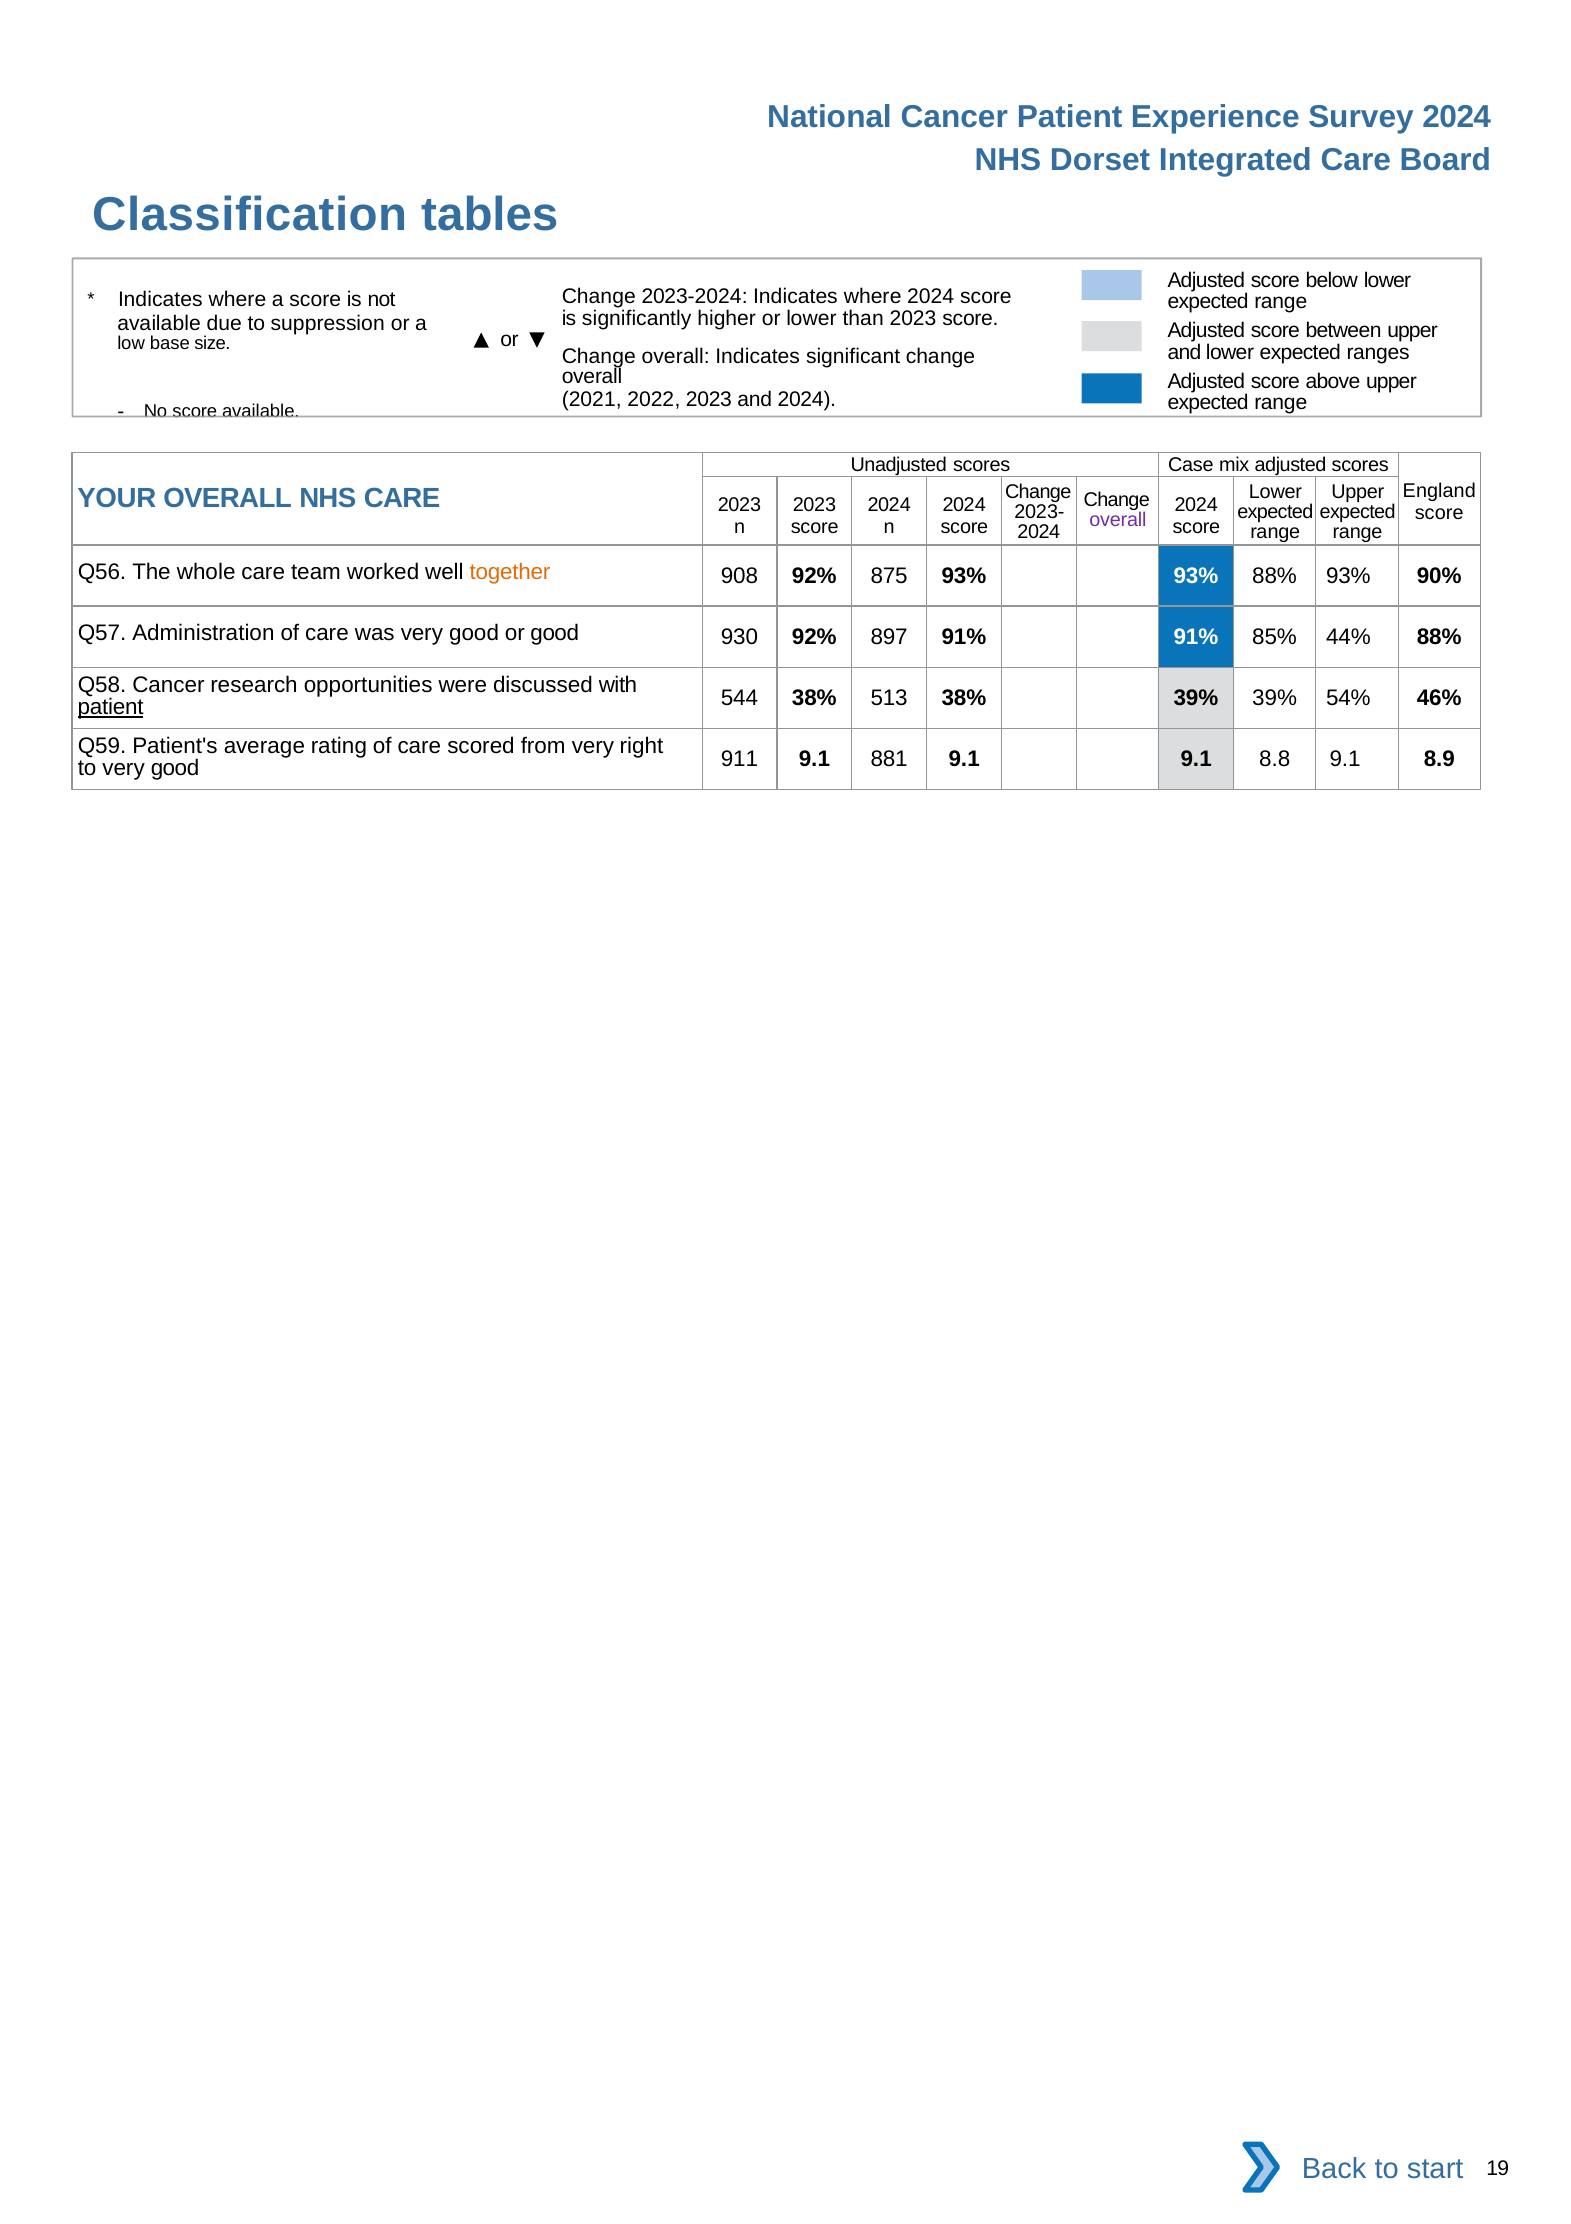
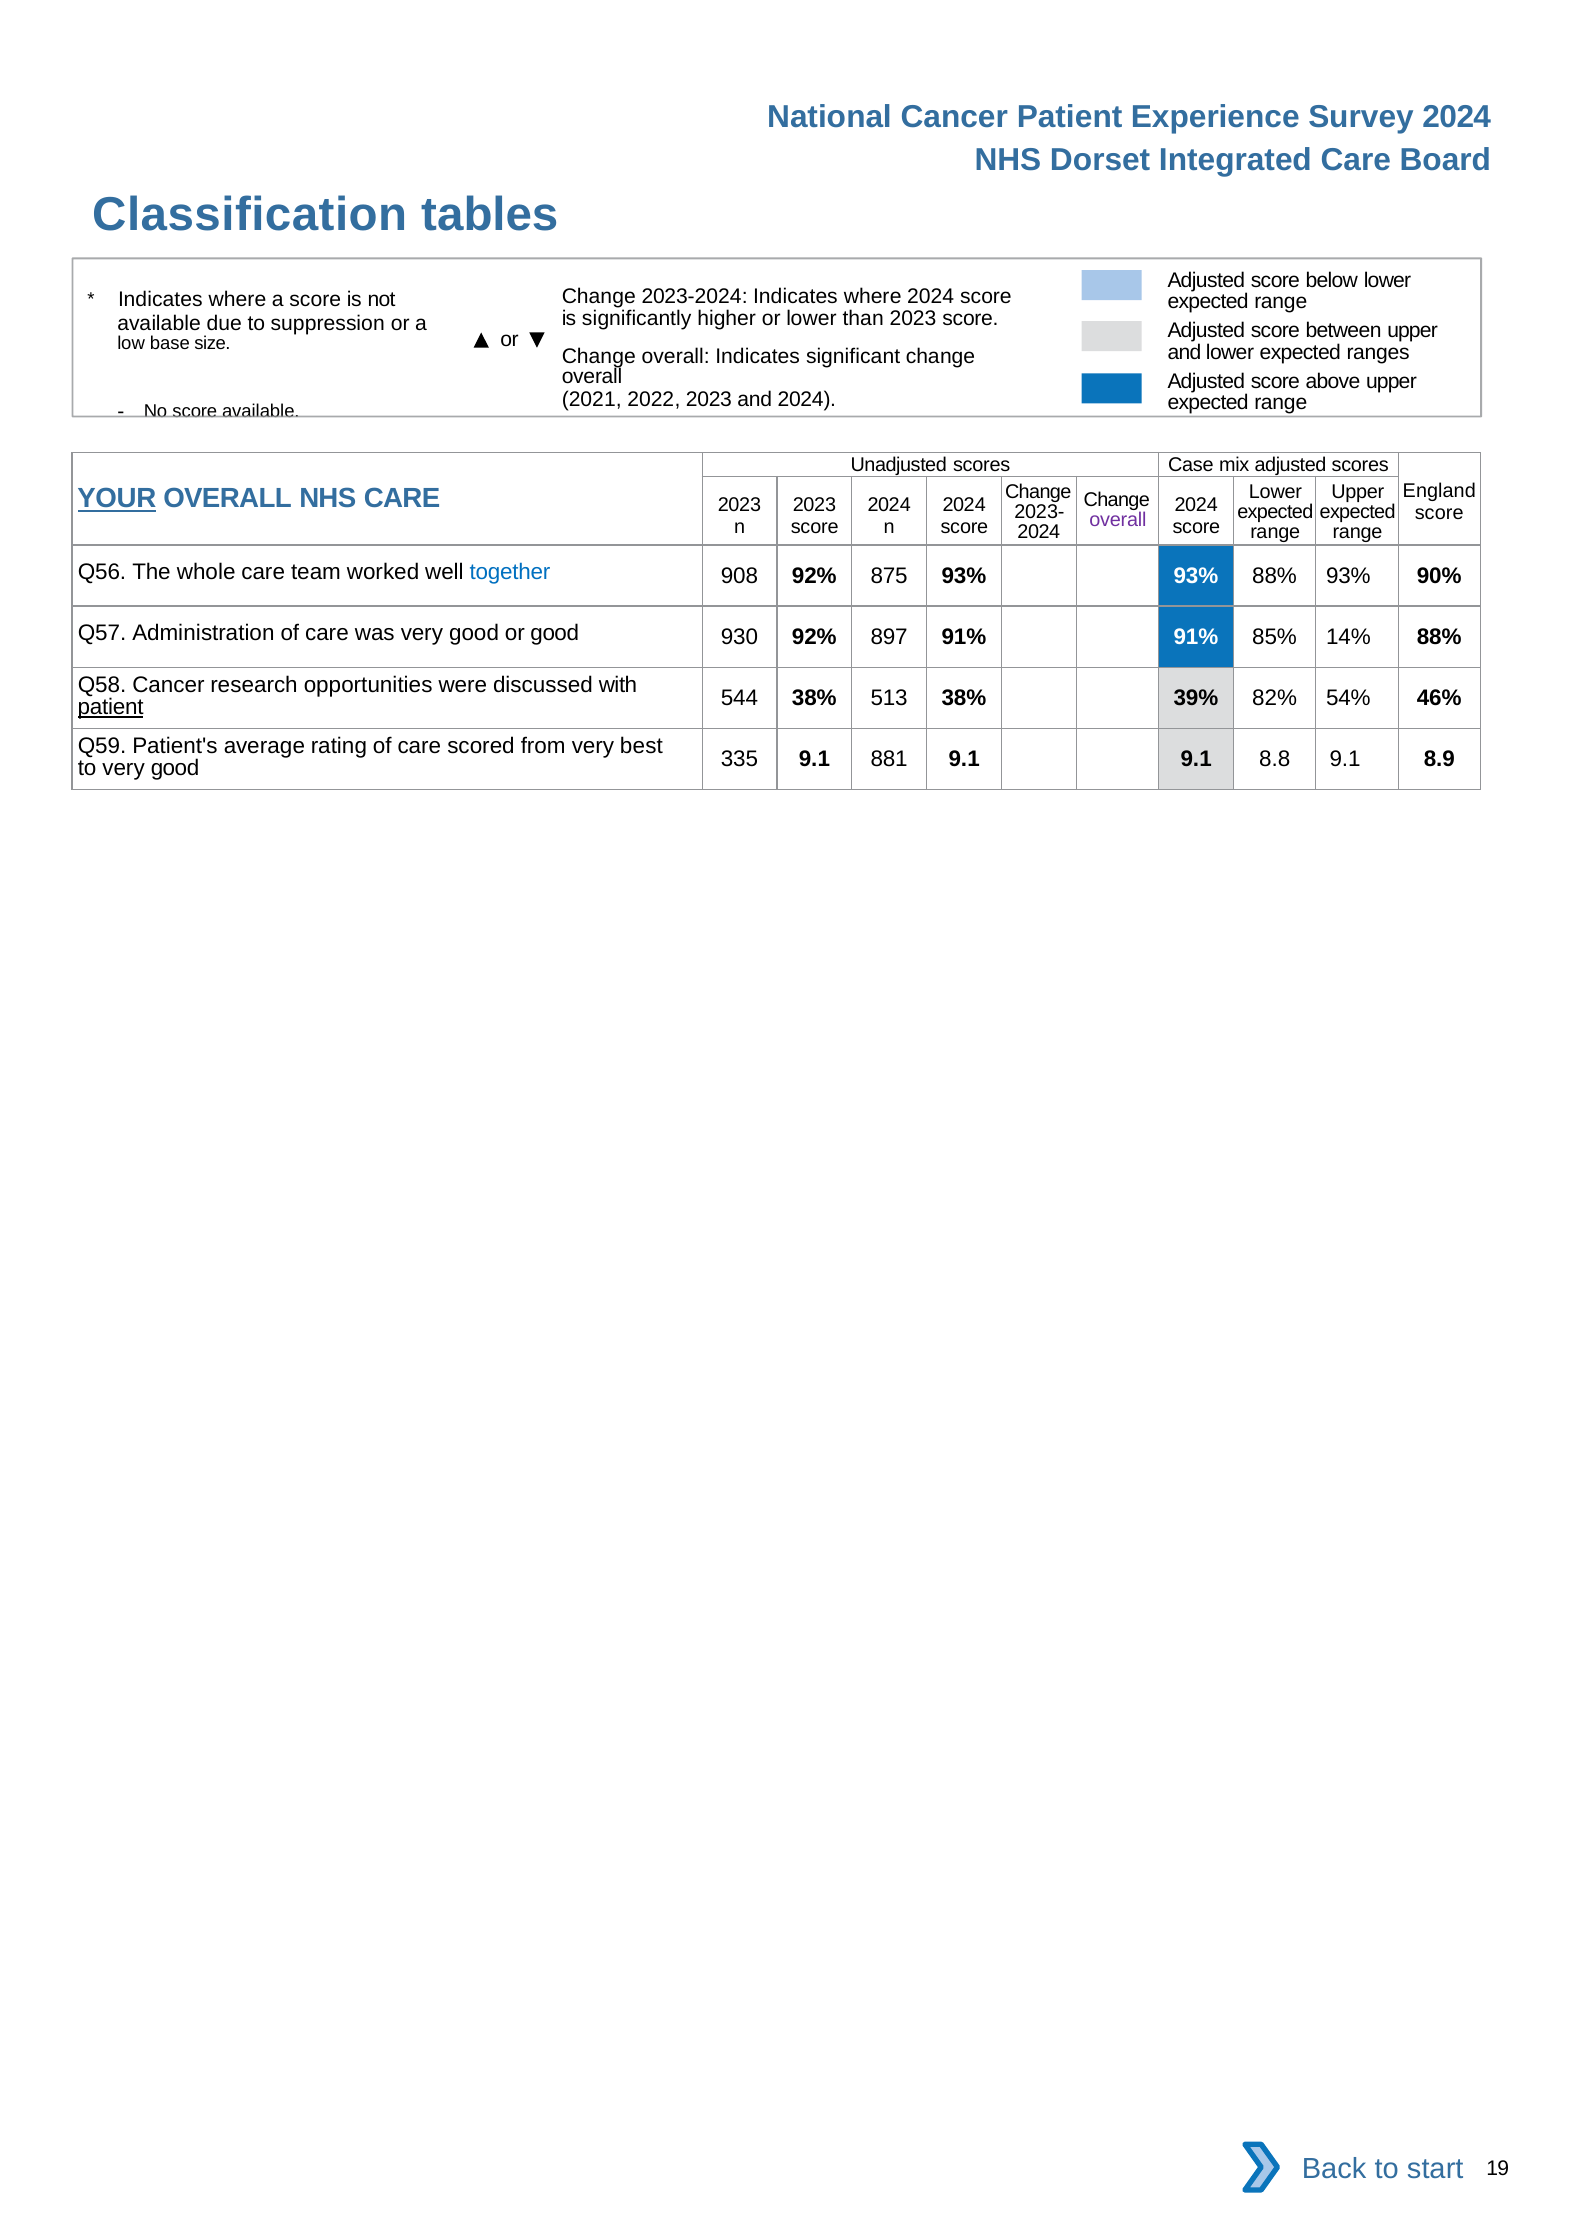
YOUR underline: none -> present (117, 499)
together colour: orange -> blue (510, 572)
44%: 44% -> 14% (1348, 637)
39% 39%: 39% -> 82% (1275, 698)
right: right -> best (641, 746)
911: 911 -> 335 (739, 759)
